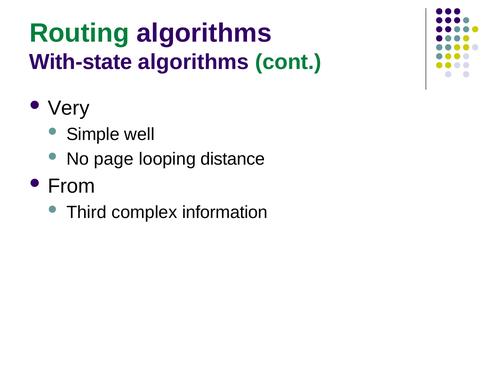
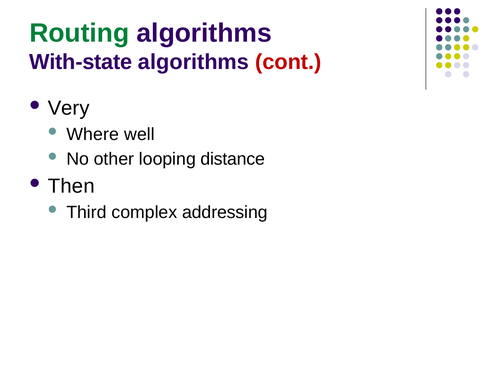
cont colour: green -> red (288, 62)
Simple: Simple -> Where (93, 134)
page: page -> other (114, 159)
From: From -> Then (71, 186)
information: information -> addressing (225, 212)
